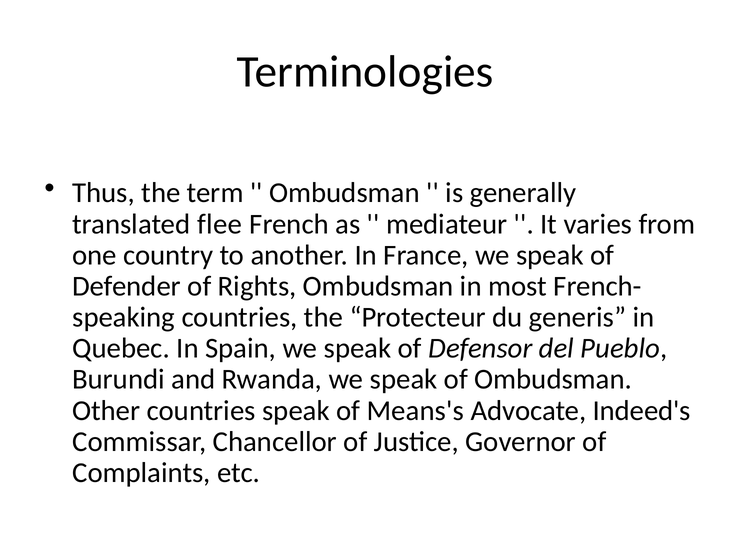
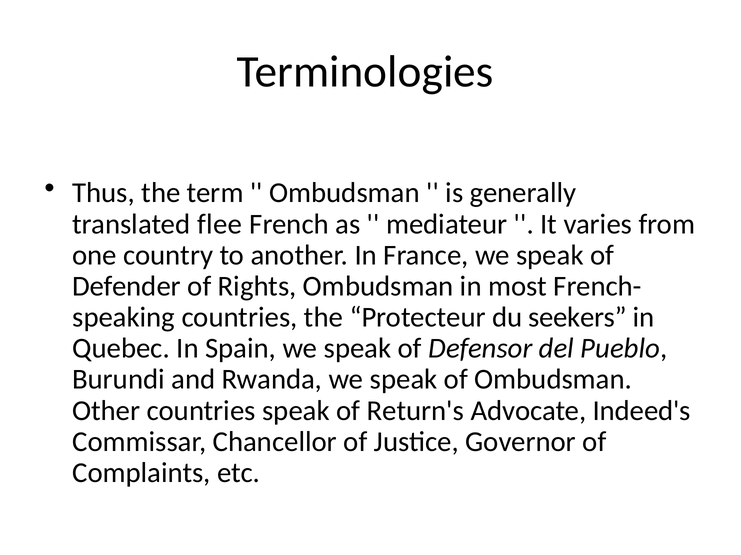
generis: generis -> seekers (578, 318)
Means's: Means's -> Return's (415, 411)
